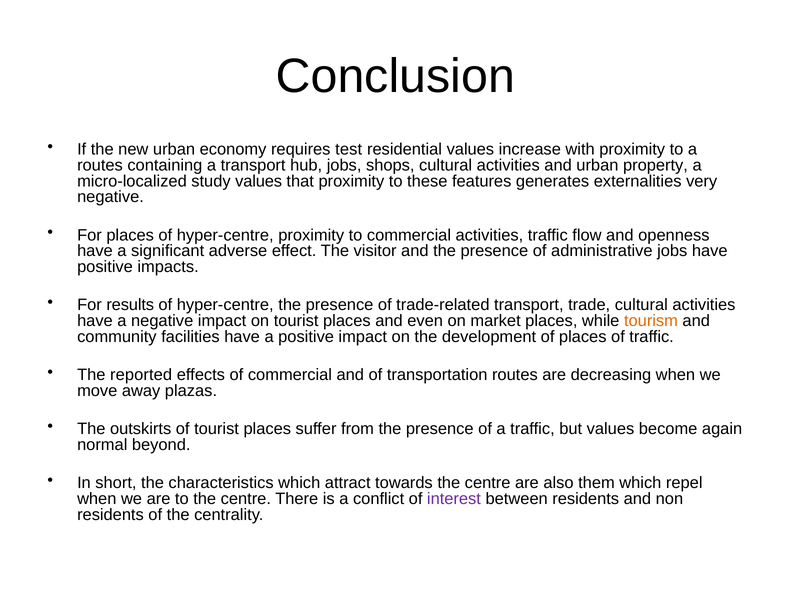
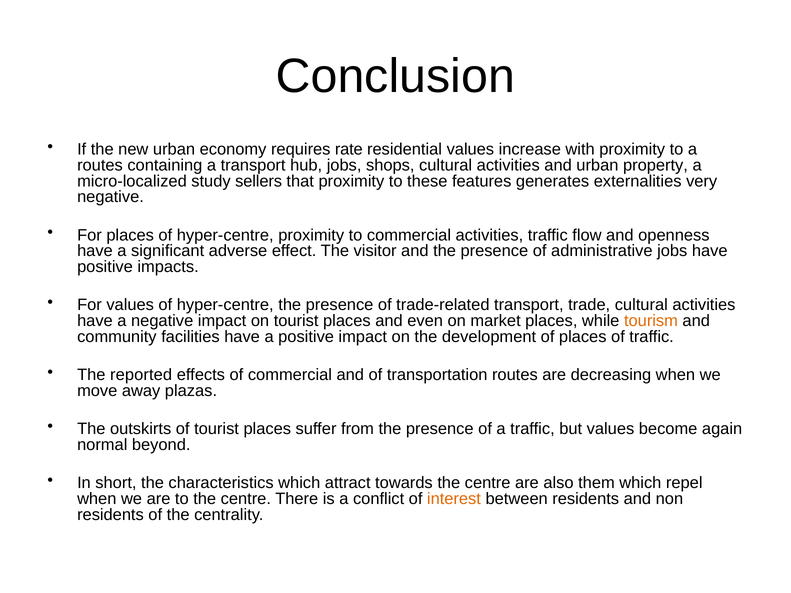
test: test -> rate (349, 150)
study values: values -> sellers (259, 181)
For results: results -> values (130, 305)
interest colour: purple -> orange (454, 499)
